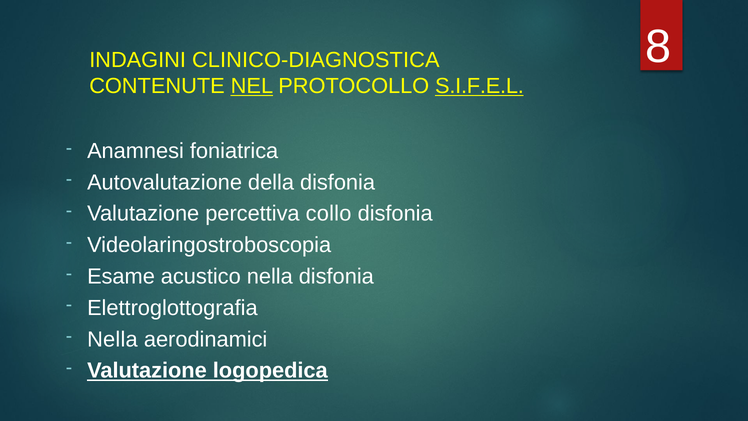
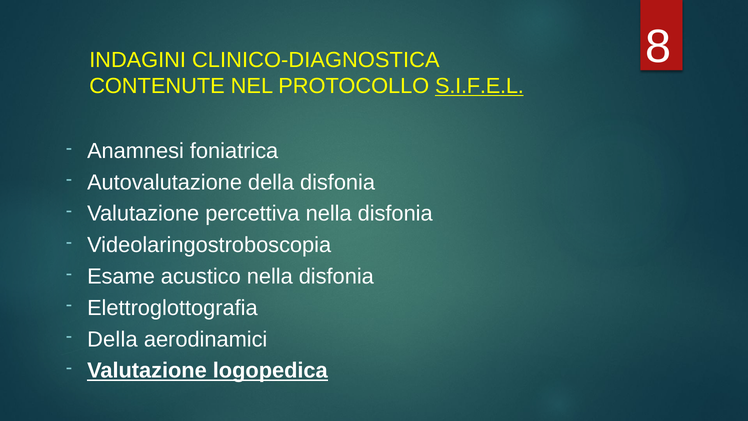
NEL underline: present -> none (252, 86)
percettiva collo: collo -> nella (329, 214)
Nella: Nella -> Della (112, 339)
